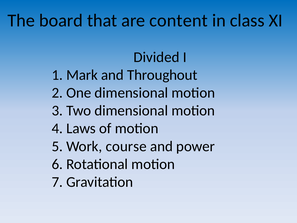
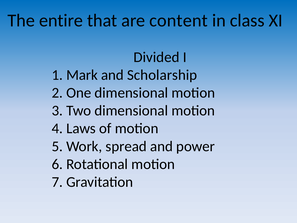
board: board -> entire (61, 21)
Throughout: Throughout -> Scholarship (162, 75)
course: course -> spread (126, 146)
